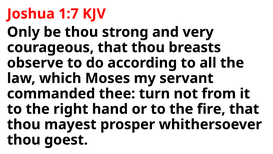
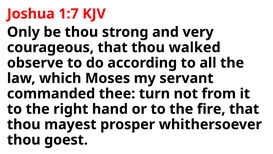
breasts: breasts -> walked (195, 47)
